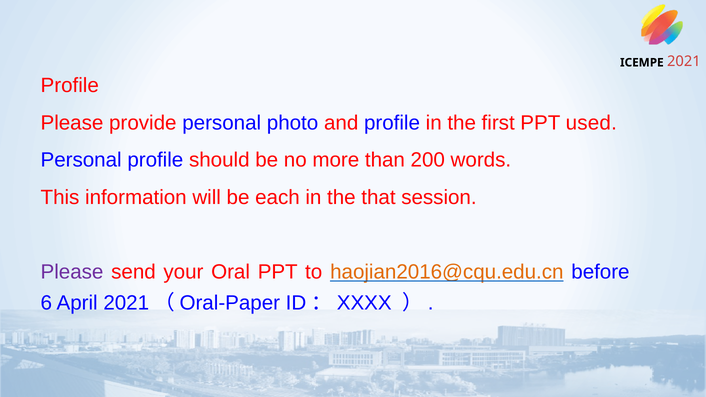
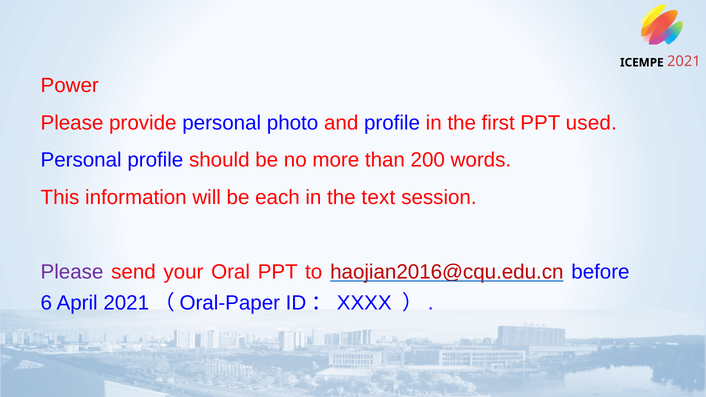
Profile: Profile -> Power (70, 85)
that: that -> text (378, 197)
haojian2016@cqu.edu.cn colour: orange -> red (447, 272)
